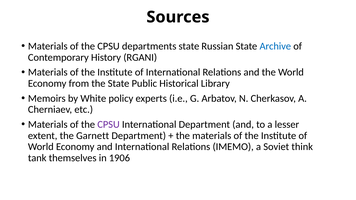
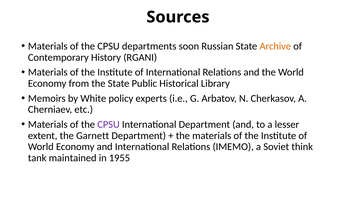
departments state: state -> soon (189, 46)
Archive colour: blue -> orange (275, 46)
themselves: themselves -> maintained (73, 158)
1906: 1906 -> 1955 (119, 158)
